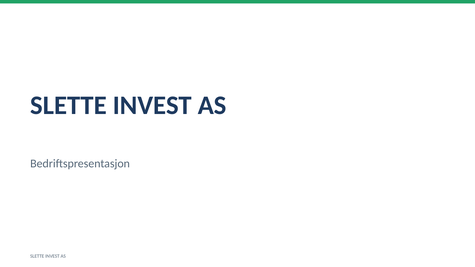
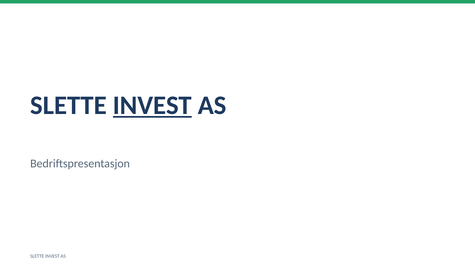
INVEST underline: none -> present (152, 105)
